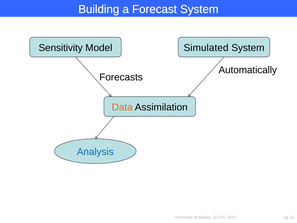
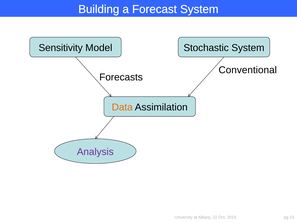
Simulated: Simulated -> Stochastic (206, 48)
Automatically: Automatically -> Conventional (248, 70)
Analysis colour: blue -> purple (95, 152)
